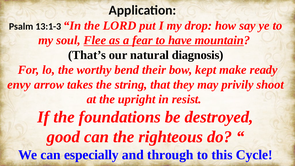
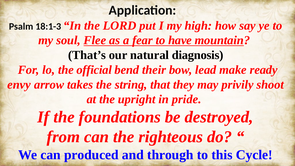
13:1-3: 13:1-3 -> 18:1-3 (48, 26)
drop: drop -> high (198, 26)
worthy: worthy -> official (94, 70)
kept: kept -> lead (206, 70)
resist: resist -> pride (187, 99)
good: good -> from (63, 137)
especially: especially -> produced (91, 155)
